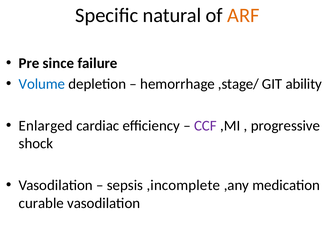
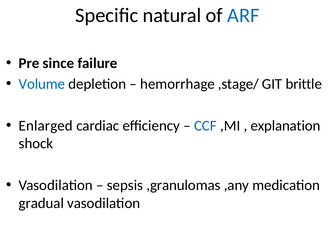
ARF colour: orange -> blue (243, 15)
ability: ability -> brittle (304, 84)
CCF colour: purple -> blue (205, 126)
progressive: progressive -> explanation (285, 126)
,incomplete: ,incomplete -> ,granulomas (183, 185)
curable: curable -> gradual (41, 203)
